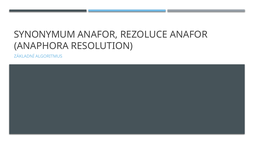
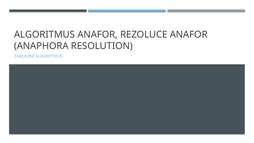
SYNONYMUM: SYNONYMUM -> ALGORITMUS (45, 35)
